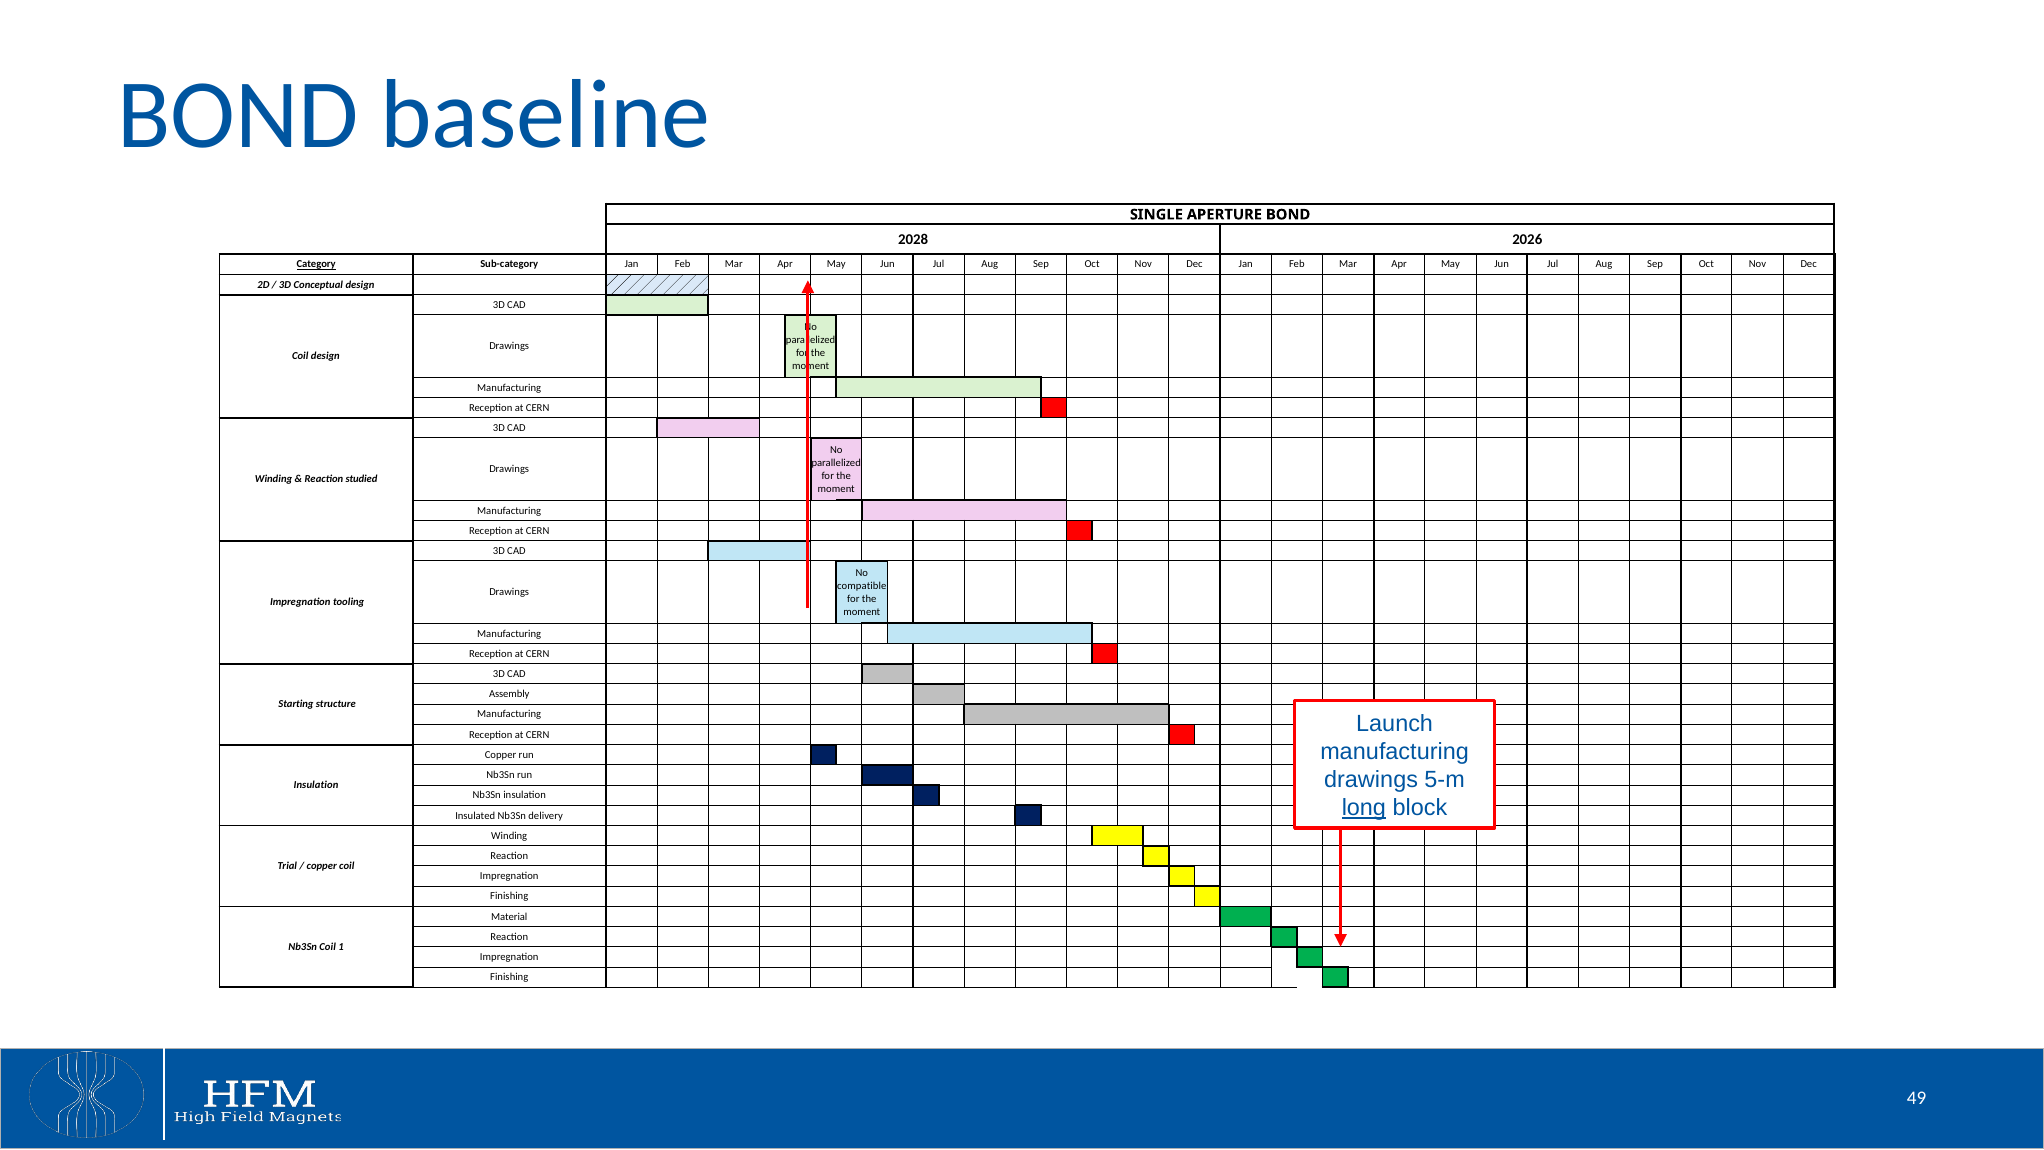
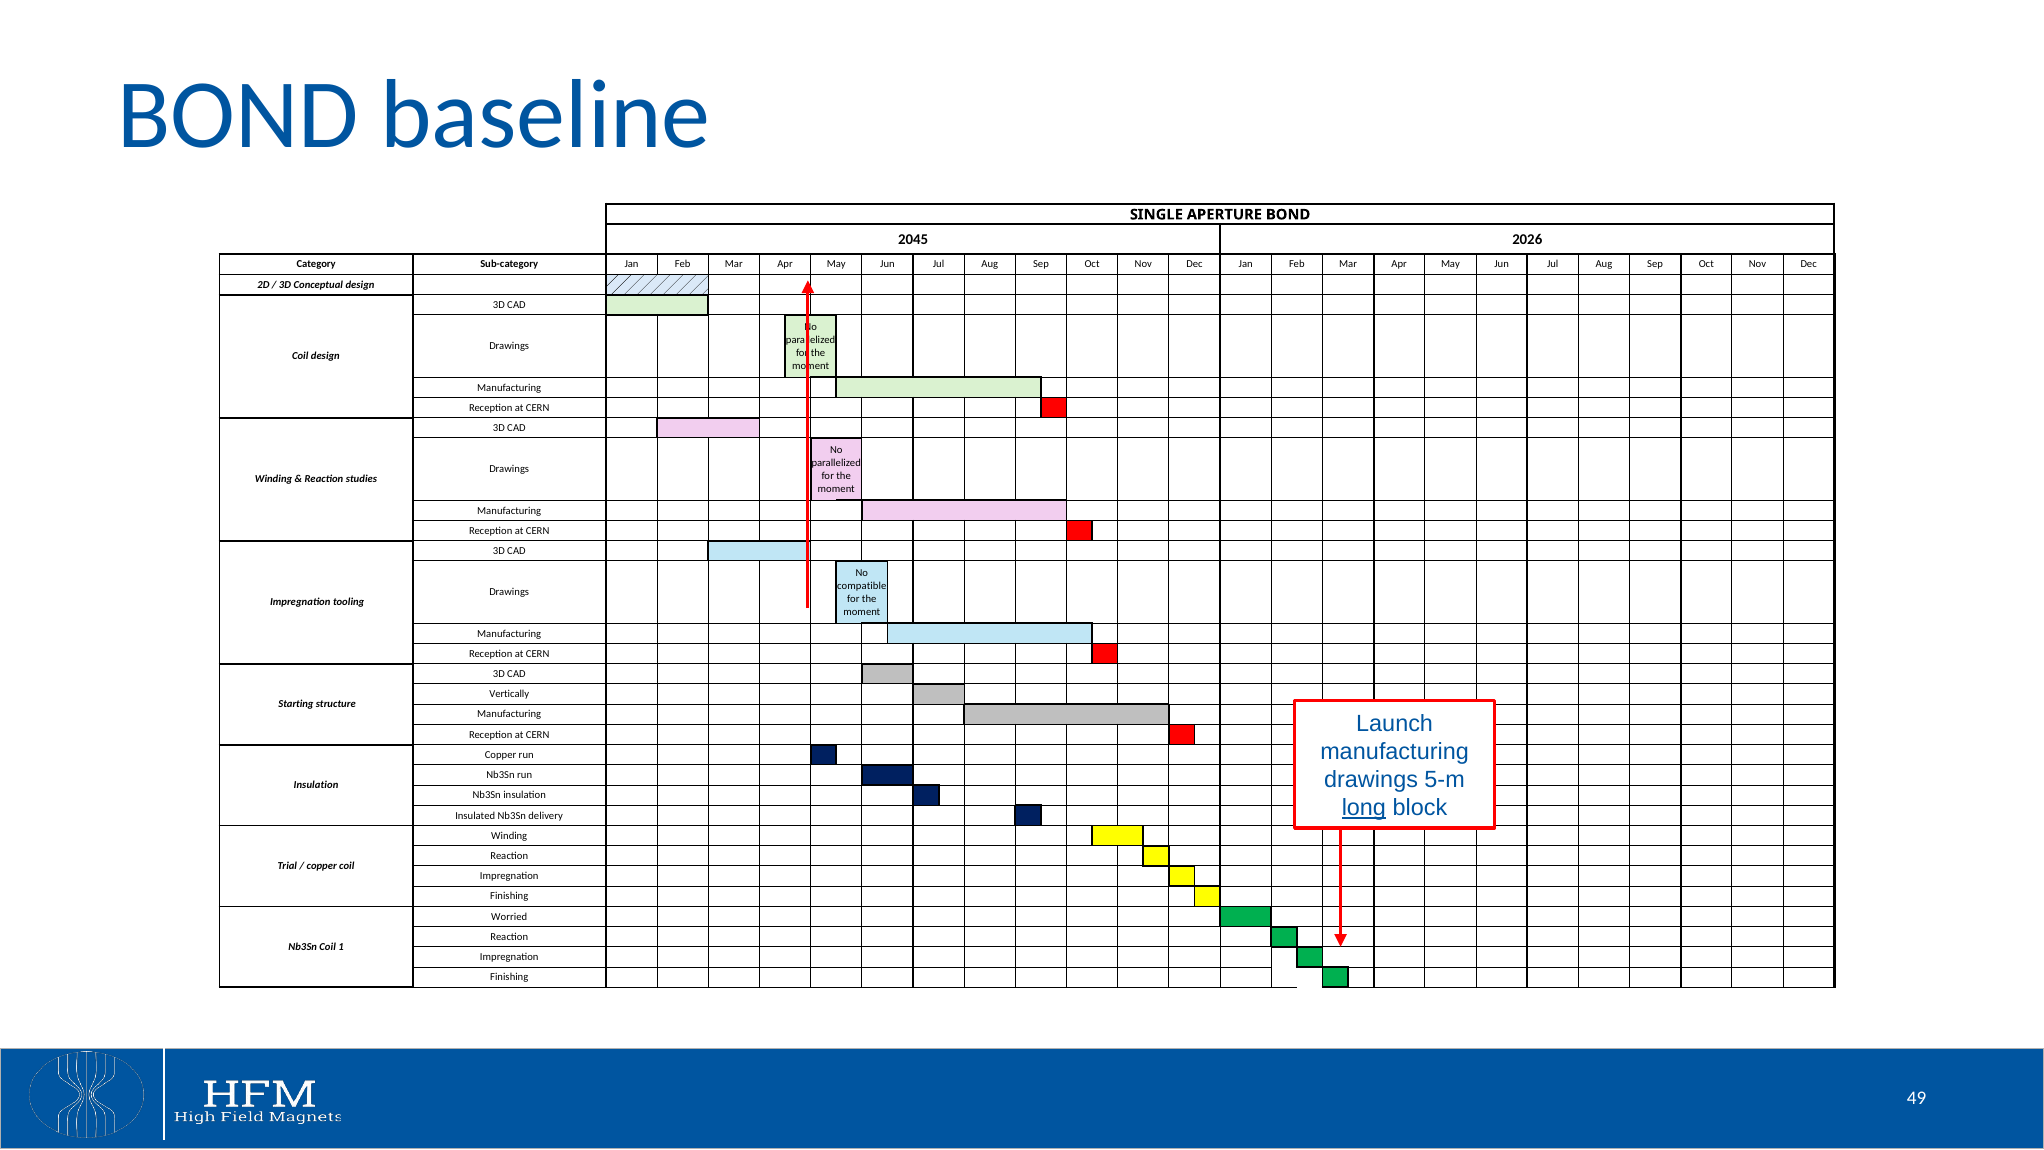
2028: 2028 -> 2045 (913, 239)
Category underline: present -> none (316, 264)
studied: studied -> studies (361, 479)
Assembly: Assembly -> Vertically (509, 694)
Material: Material -> Worried (509, 916)
